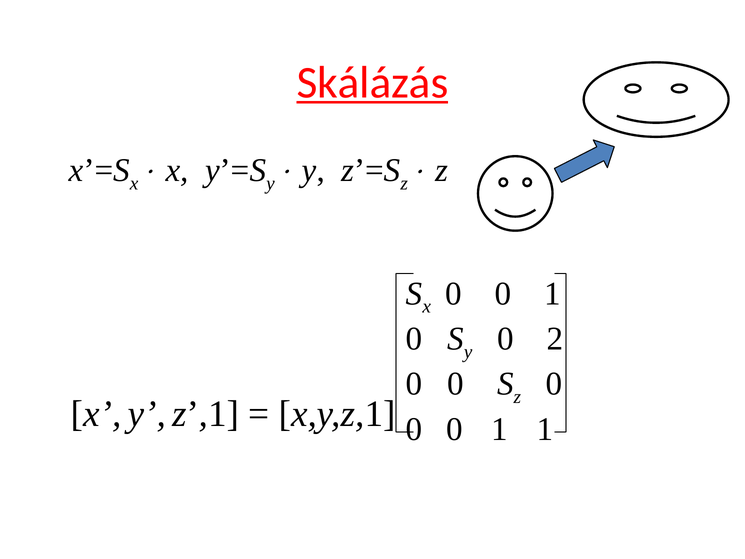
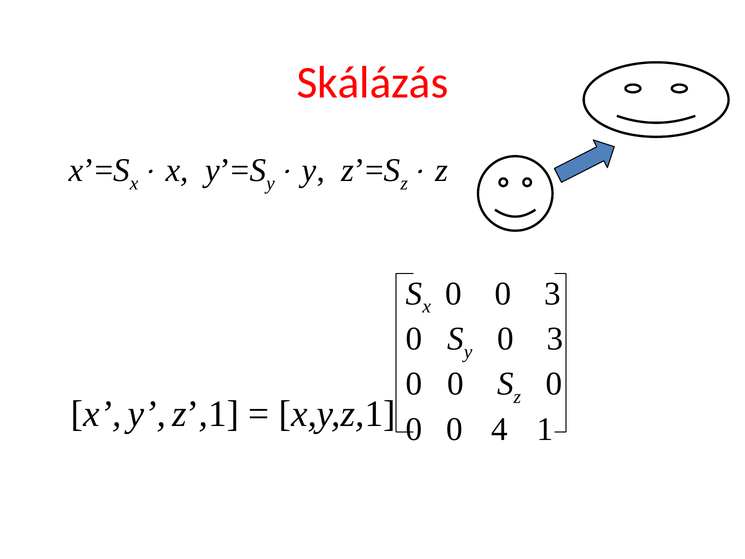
Skálázás underline: present -> none (372, 83)
x 0 0 1: 1 -> 3 (553, 293)
y 0 2: 2 -> 3 (555, 339)
1: 1 -> 4 (500, 429)
